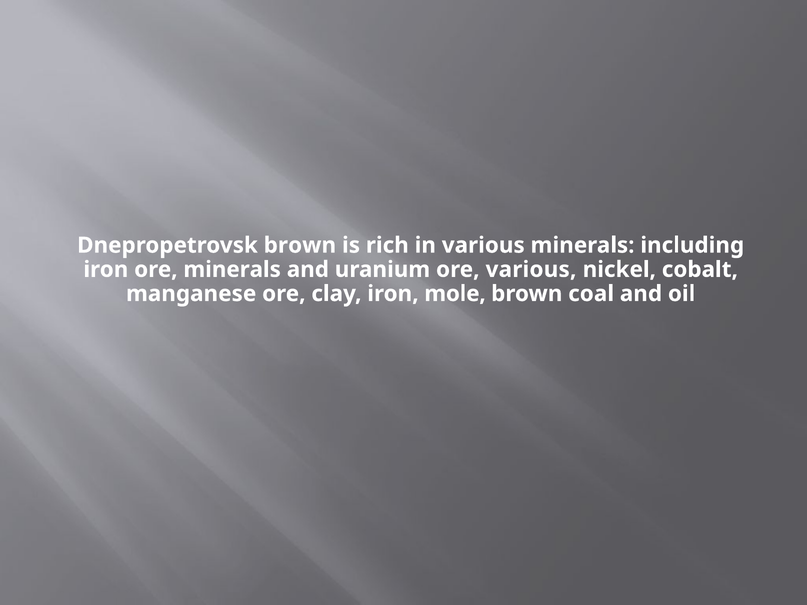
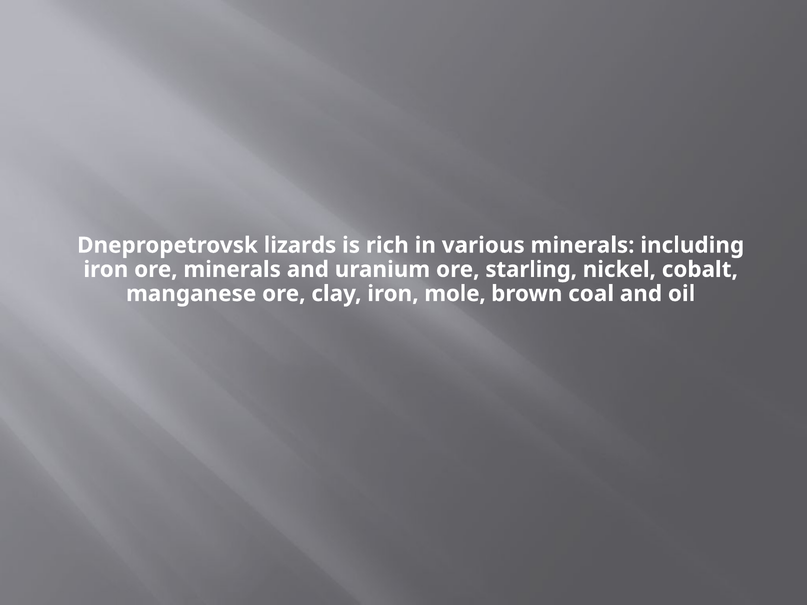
Dnepropetrovsk brown: brown -> lizards (300, 245)
ore various: various -> starling (531, 270)
